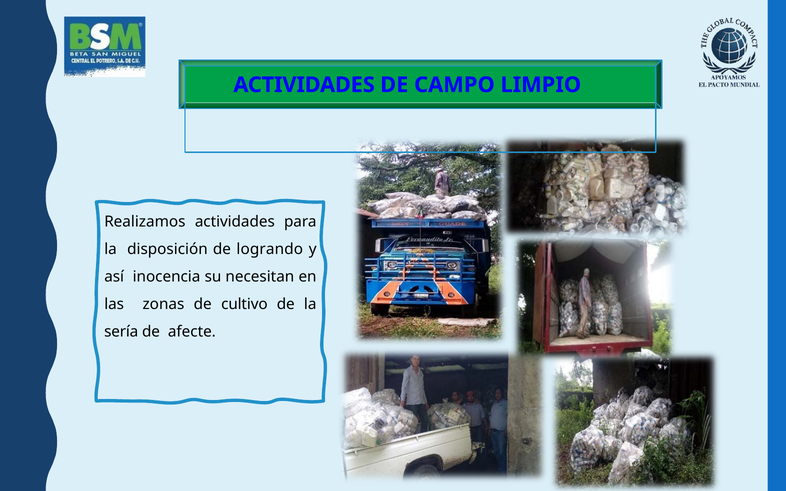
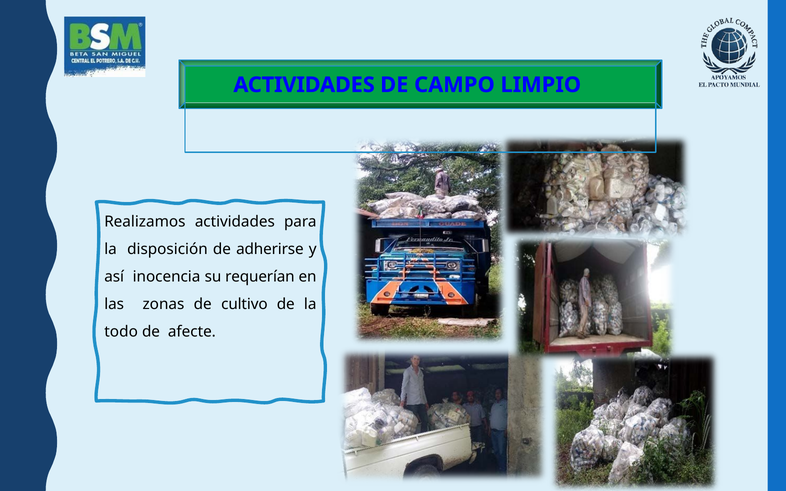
logrando: logrando -> adherirse (270, 249)
necesitan: necesitan -> requerían (260, 277)
sería: sería -> todo (121, 332)
